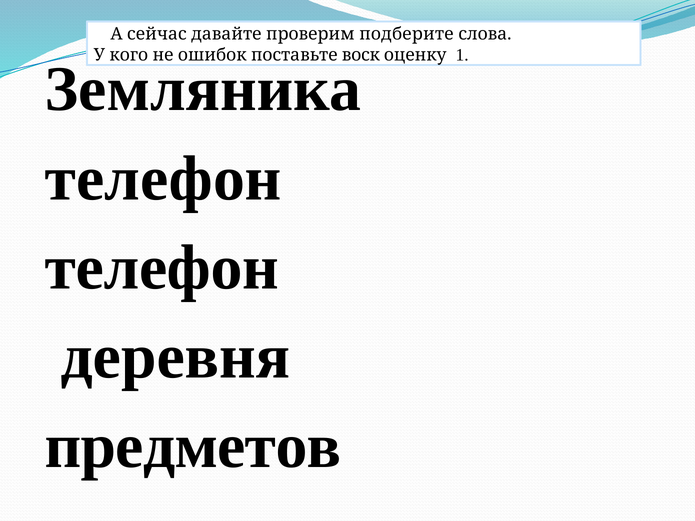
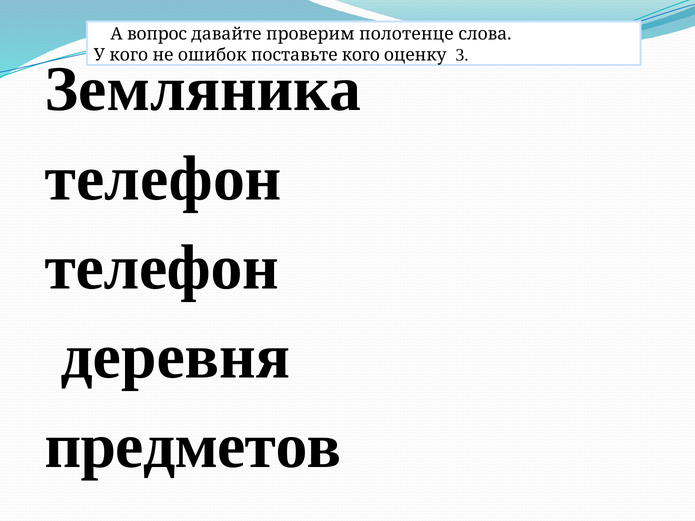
сейчас: сейчас -> вопрос (157, 34)
подберите: подберите -> полотенце (406, 34)
воск: воск -> кого (361, 55)
1: 1 -> 3 (462, 55)
